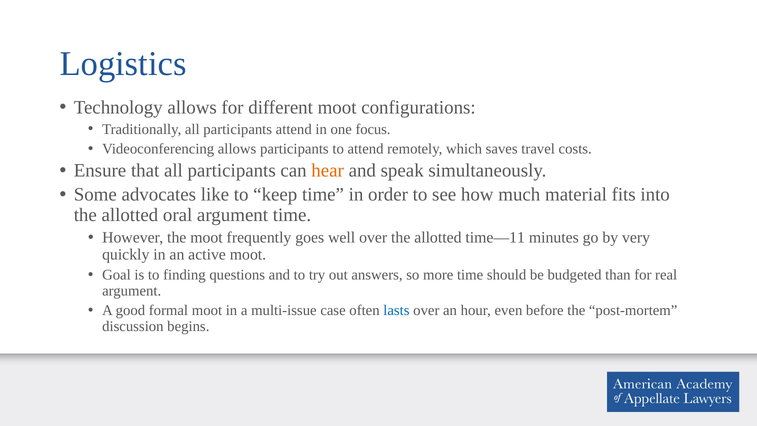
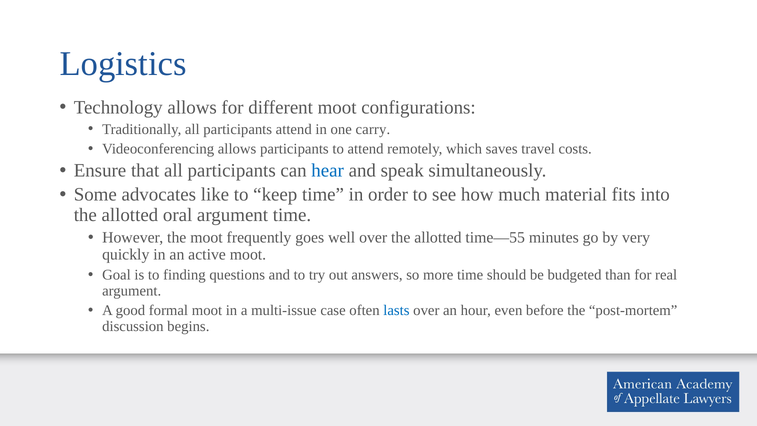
focus: focus -> carry (373, 129)
hear colour: orange -> blue (328, 171)
time—11: time—11 -> time—55 (495, 237)
